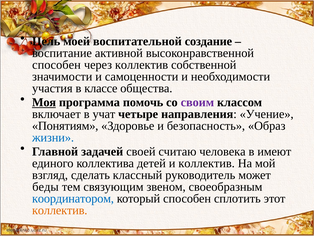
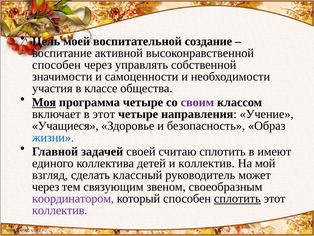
через коллектив: коллектив -> управлять (142, 65)
программа помочь: помочь -> четыре (143, 102)
в учат: учат -> этот (104, 114)
Понятиям: Понятиям -> Учащиеся (65, 126)
считаю человека: человека -> сплотить (223, 151)
беды: беды -> через (46, 186)
координатором colour: blue -> purple (73, 198)
сплотить underline: none -> present (237, 198)
коллектив colour: orange -> purple (60, 210)
